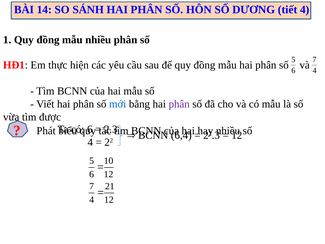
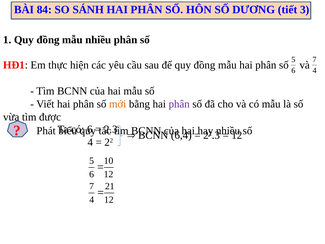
14: 14 -> 84 (44, 10)
tiết 4: 4 -> 3 (305, 10)
mới colour: blue -> orange (118, 104)
